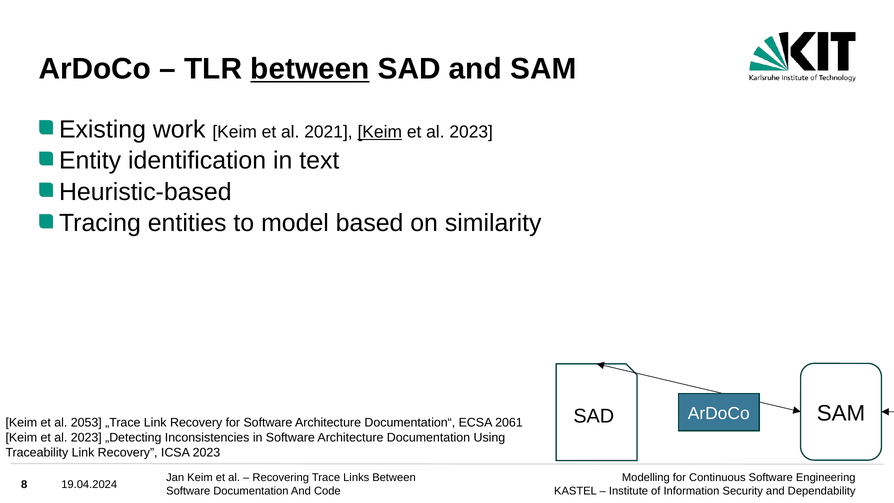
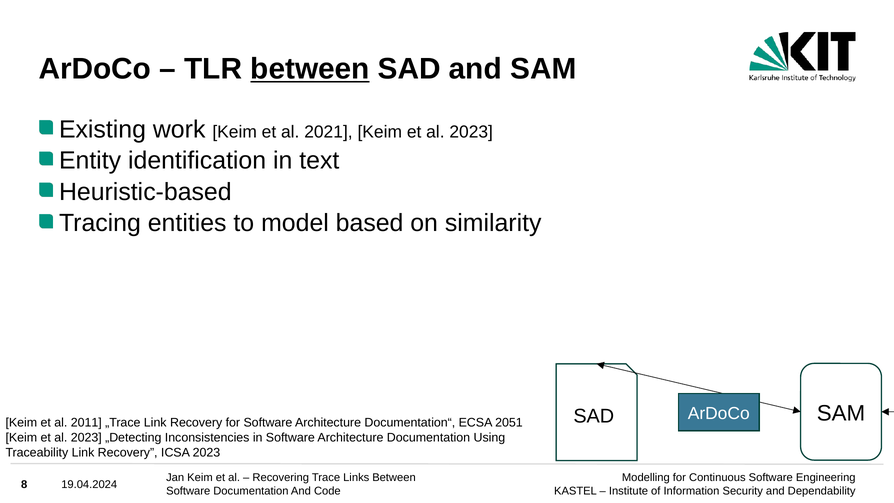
Keim underline: present -> none (380, 132)
2053: 2053 -> 2011 (86, 423)
2061: 2061 -> 2051 (509, 423)
